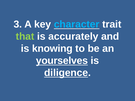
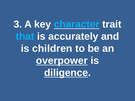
that colour: light green -> light blue (25, 36)
knowing: knowing -> children (52, 49)
yourselves: yourselves -> overpower (62, 61)
